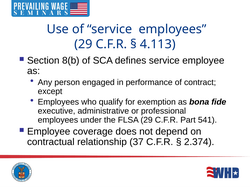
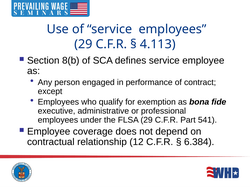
37: 37 -> 12 (137, 142)
2.374: 2.374 -> 6.384 (199, 142)
